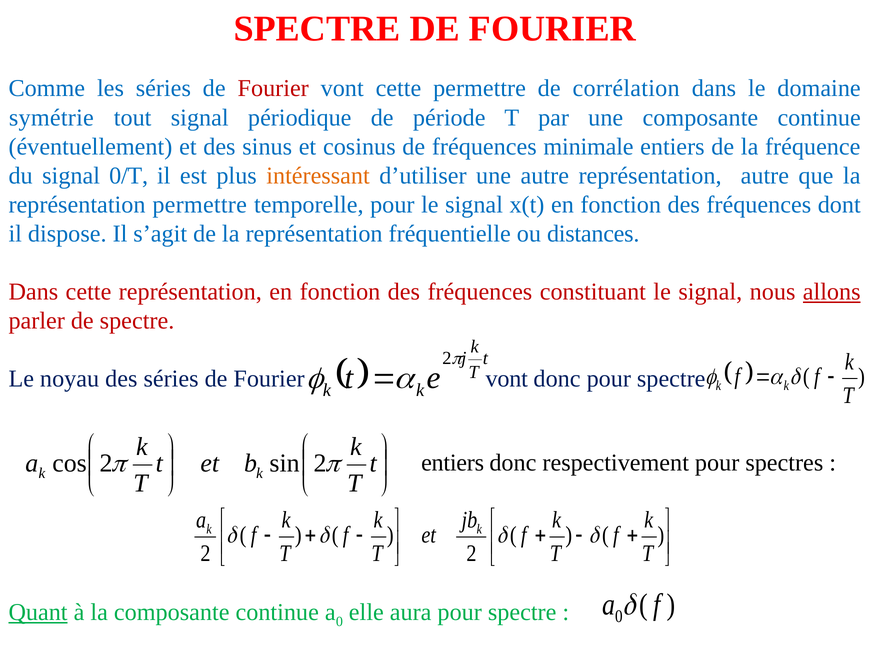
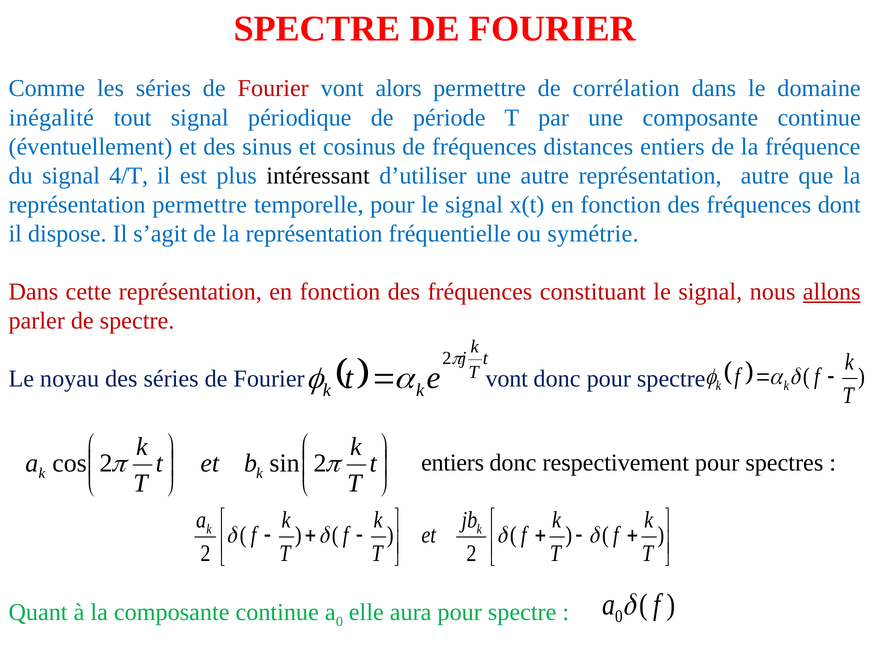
vont cette: cette -> alors (399, 88)
symétrie: symétrie -> inégalité (51, 117)
minimale: minimale -> distances (588, 146)
0/T: 0/T -> 4/T (129, 175)
intéressant colour: orange -> black (318, 175)
distances: distances -> symétrie (593, 233)
Quant underline: present -> none (38, 612)
